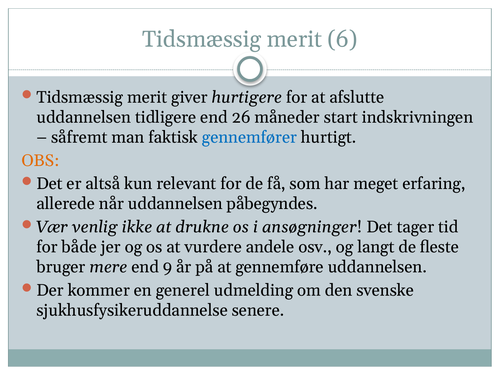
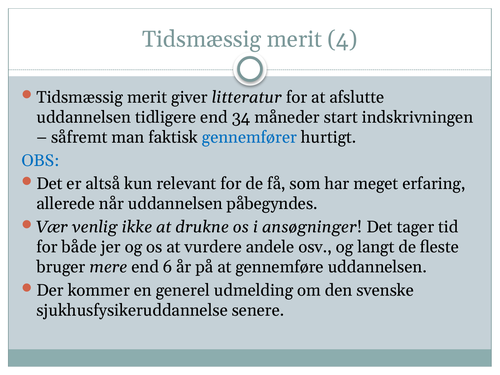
6: 6 -> 4 (342, 39)
hurtigere: hurtigere -> litteratur (247, 97)
26: 26 -> 34 (241, 117)
OBS colour: orange -> blue (40, 161)
9: 9 -> 6 (168, 267)
